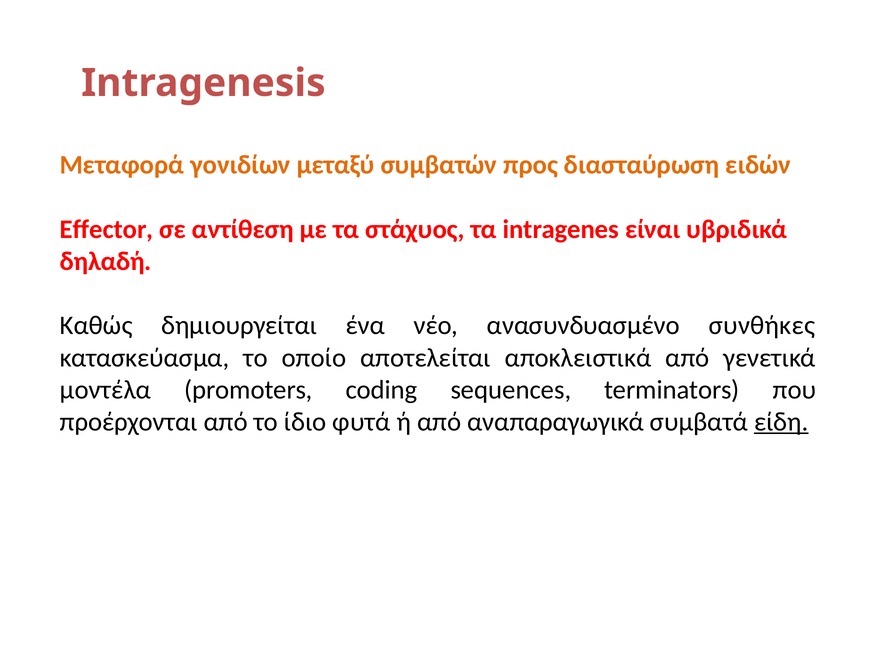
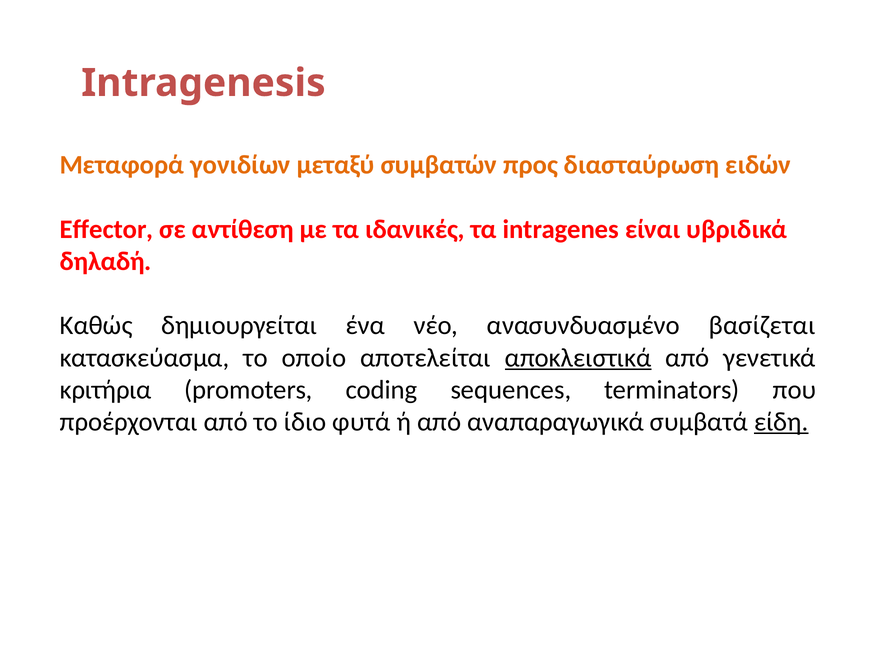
στάχυος: στάχυος -> ιδανικές (415, 229)
συνθήκες: συνθήκες -> βασίζεται (762, 326)
αποκλειστικά underline: none -> present (578, 358)
μοντέλα: μοντέλα -> κριτήρια (106, 390)
